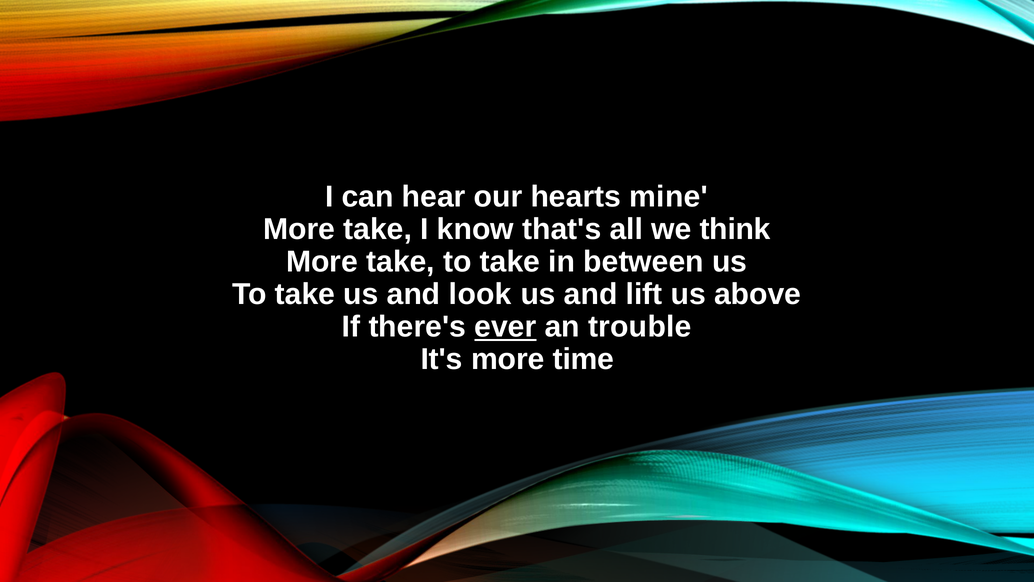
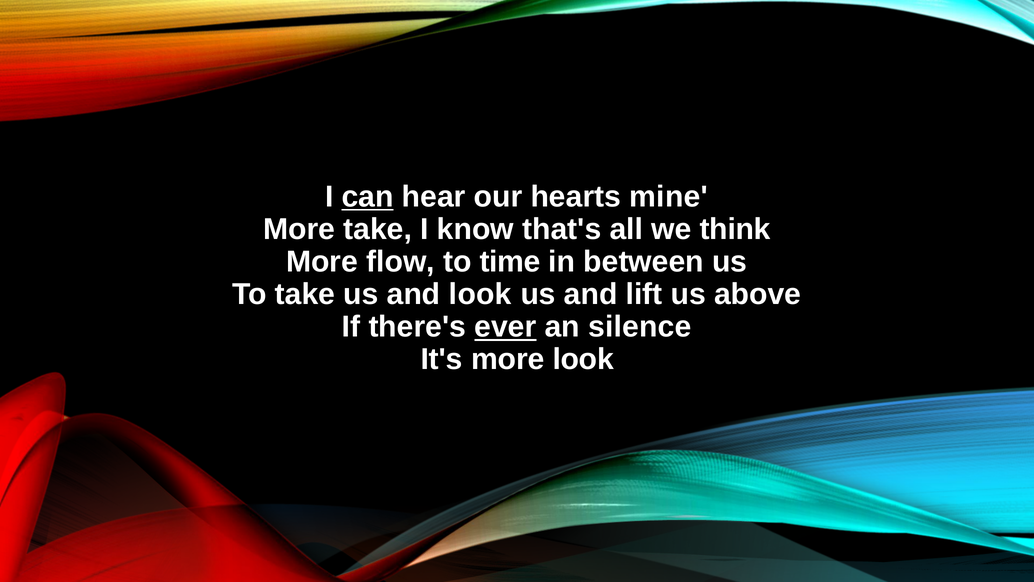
can underline: none -> present (368, 197)
take: take -> flow (401, 262)
take: take -> time (510, 262)
trouble: trouble -> silence (640, 327)
more time: time -> look (583, 359)
